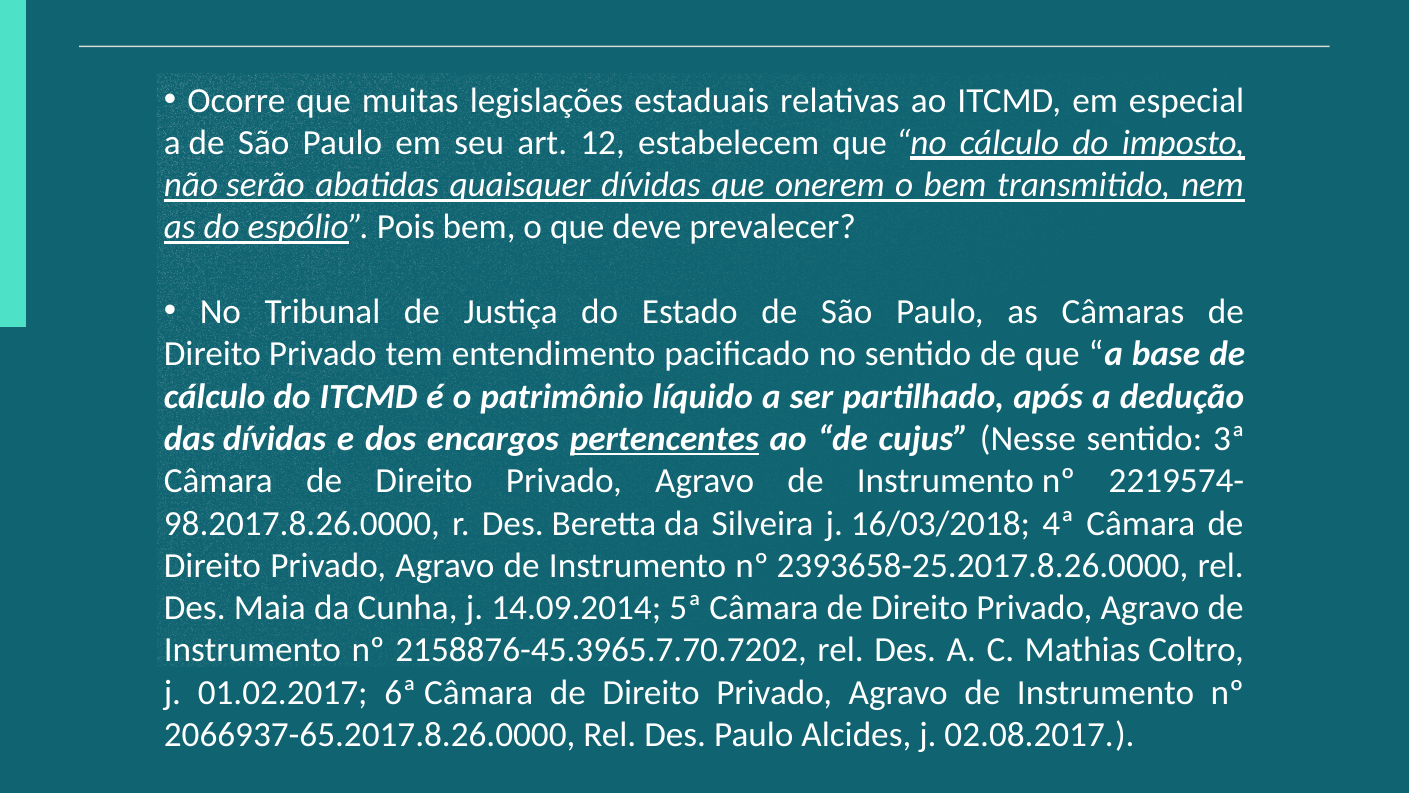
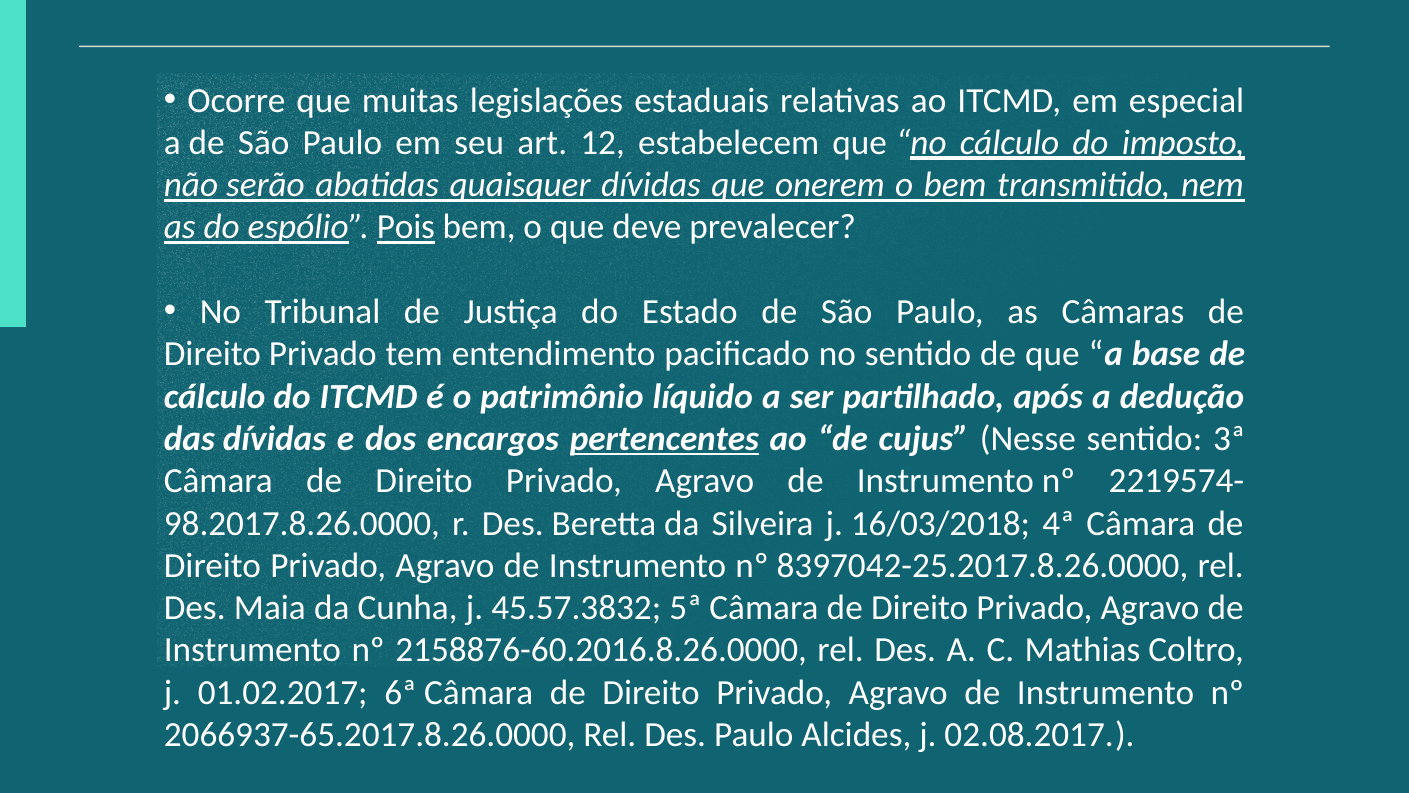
Pois underline: none -> present (406, 227)
2393658-25.2017.8.26.0000: 2393658-25.2017.8.26.0000 -> 8397042-25.2017.8.26.0000 (982, 565)
14.09.2014: 14.09.2014 -> 45.57.3832 (576, 608)
2158876-45.3965.7.70.7202: 2158876-45.3965.7.70.7202 -> 2158876-60.2016.8.26.0000 (601, 650)
